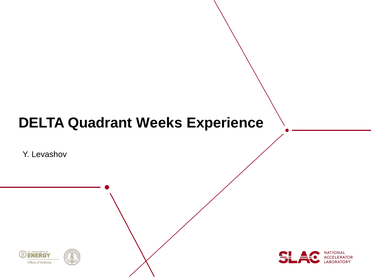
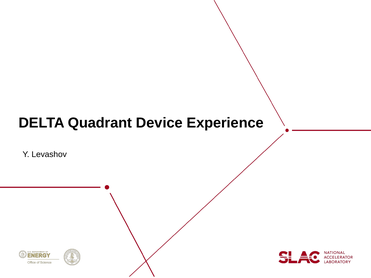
Weeks: Weeks -> Device (159, 123)
